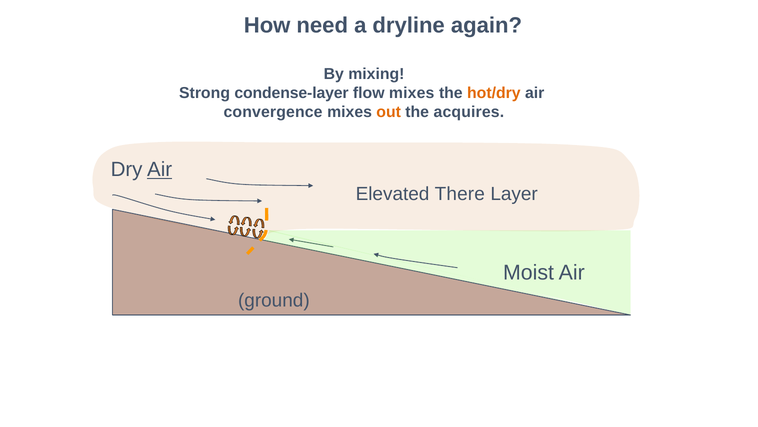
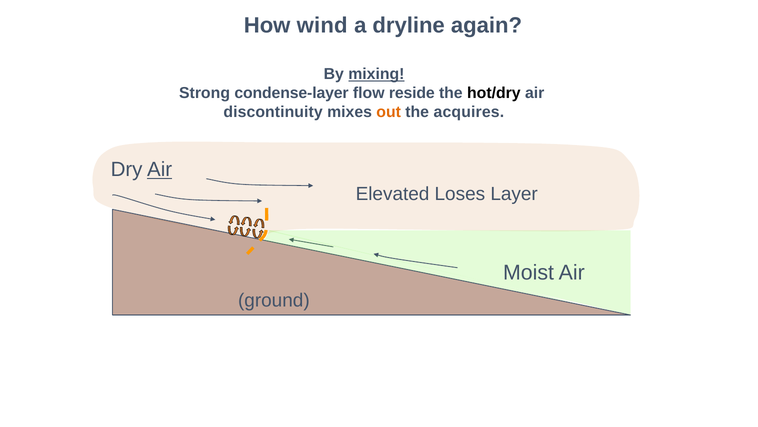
need: need -> wind (322, 25)
mixing underline: none -> present (376, 74)
flow mixes: mixes -> reside (412, 93)
hot/dry colour: orange -> black (494, 93)
convergence: convergence -> discontinuity (273, 112)
There: There -> Loses (460, 194)
